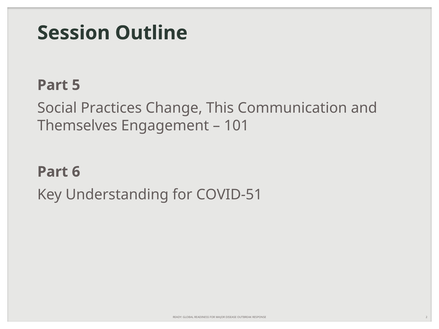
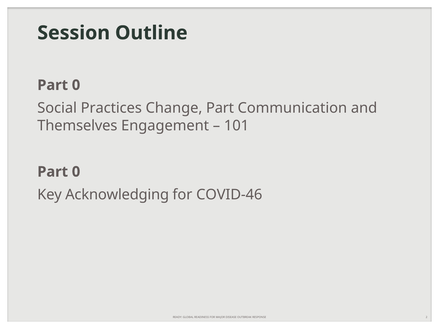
5: 5 -> 0 (76, 85)
Change This: This -> Part (220, 108)
6: 6 -> 0 (76, 172)
Understanding: Understanding -> Acknowledging (117, 195)
COVID-51: COVID-51 -> COVID-46 (229, 195)
